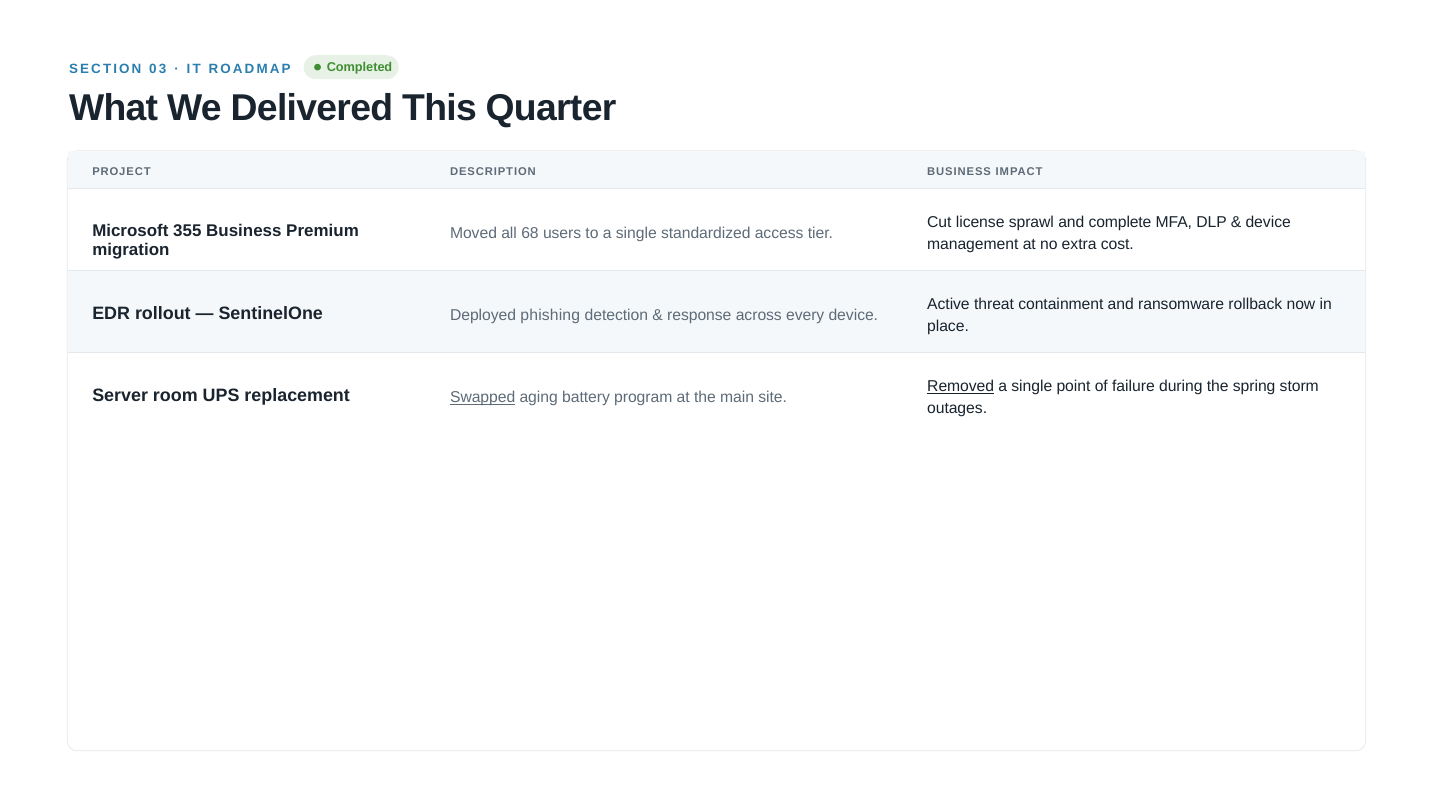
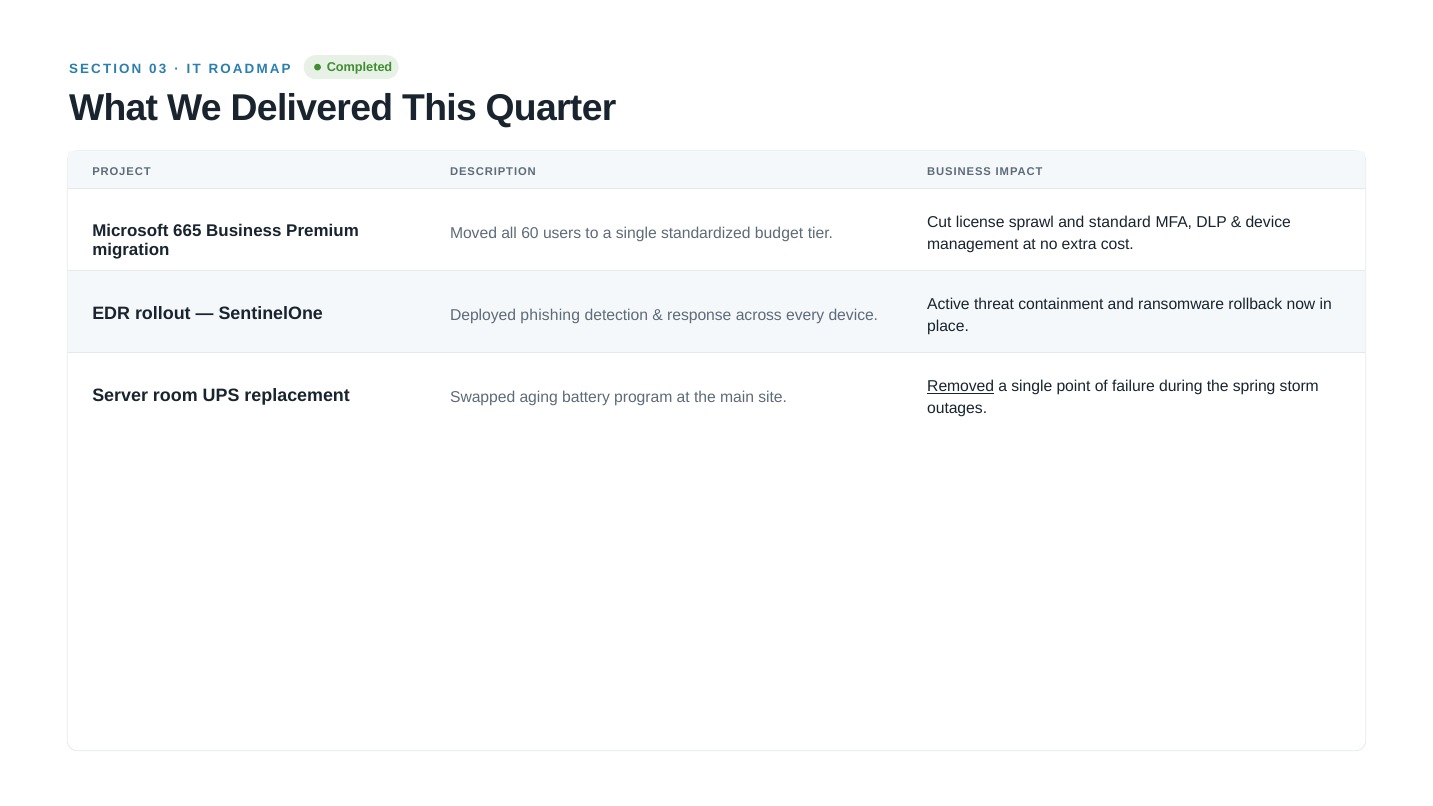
complete: complete -> standard (1120, 222)
355: 355 -> 665 (187, 231)
68: 68 -> 60 (530, 234)
access: access -> budget (779, 234)
Swapped underline: present -> none (483, 398)
